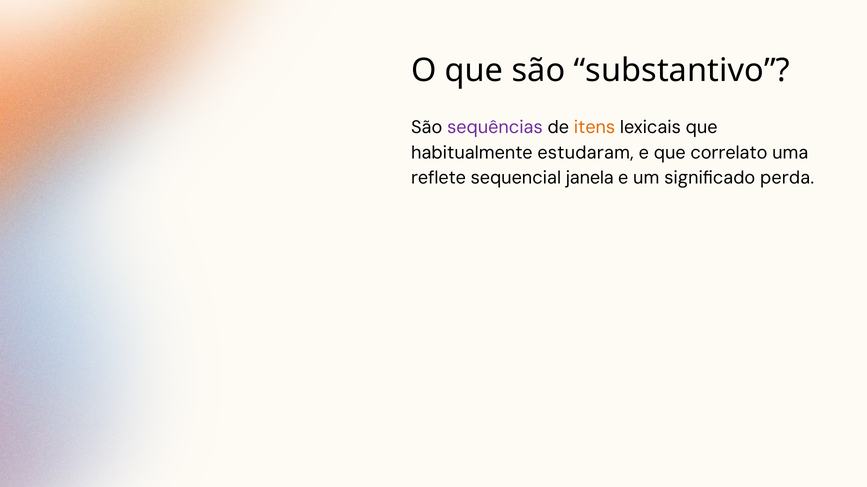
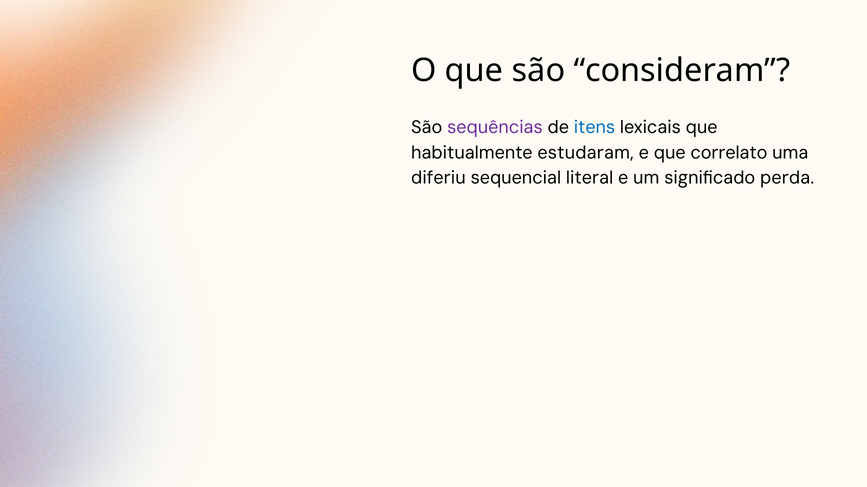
substantivo: substantivo -> consideram (682, 71)
itens colour: orange -> blue (594, 128)
reflete: reflete -> diferiu (438, 178)
janela: janela -> literal (590, 178)
